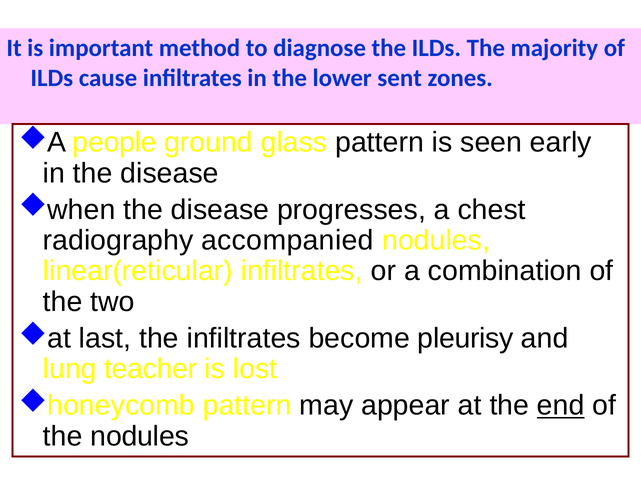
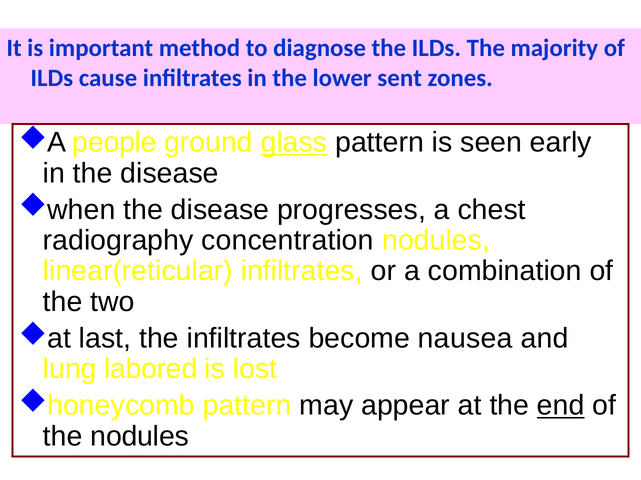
glass underline: none -> present (294, 143)
accompanied: accompanied -> concentration (288, 241)
pleurisy: pleurisy -> nausea (465, 339)
teacher: teacher -> labored (151, 370)
